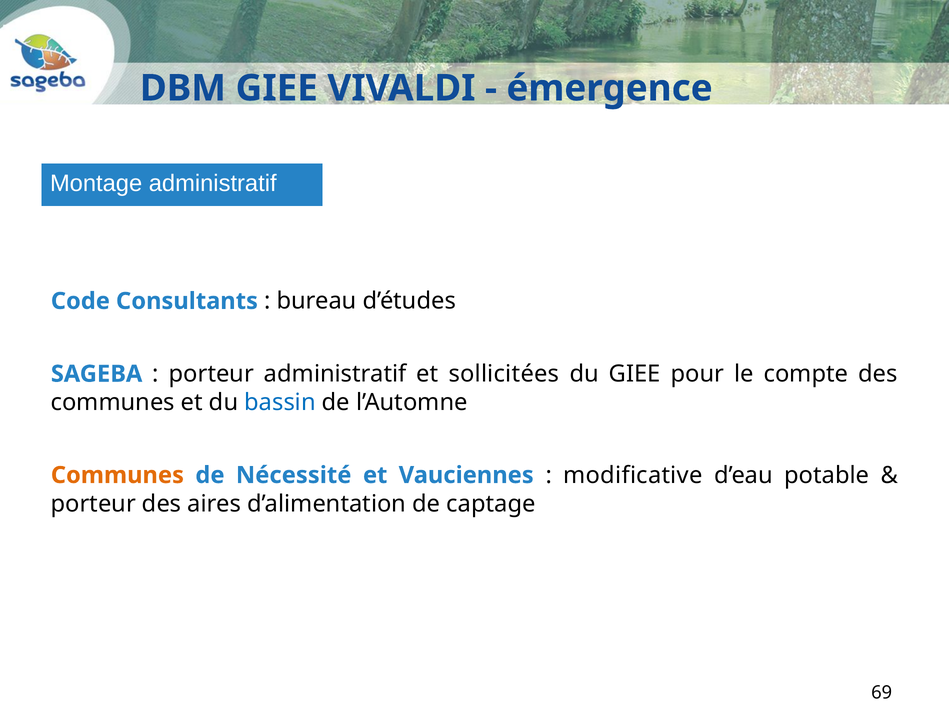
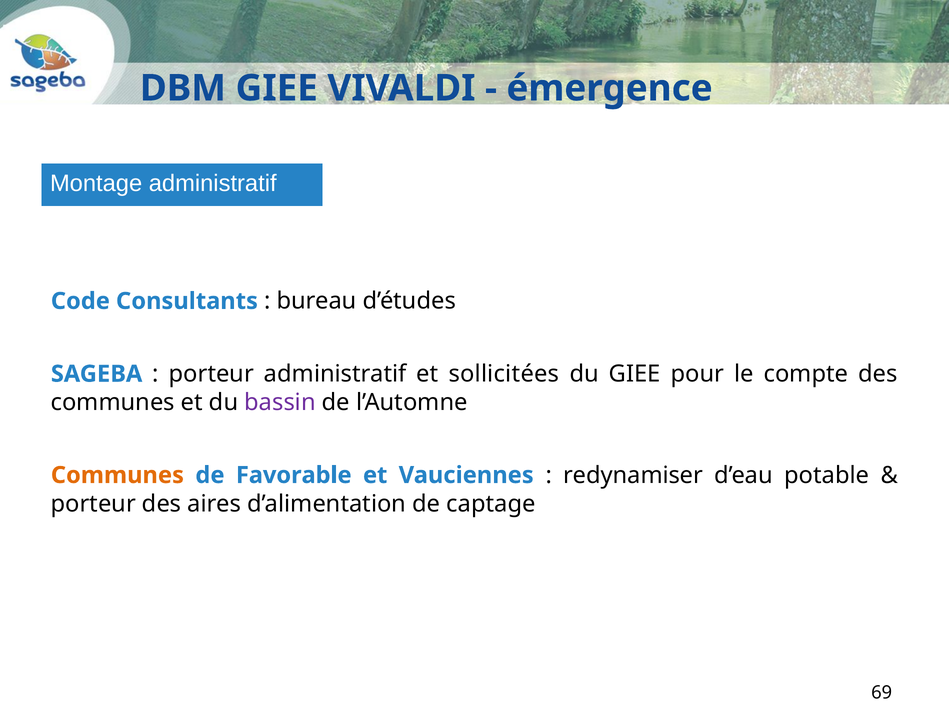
bassin colour: blue -> purple (280, 402)
Nécessité: Nécessité -> Favorable (294, 475)
modificative: modificative -> redynamiser (633, 475)
